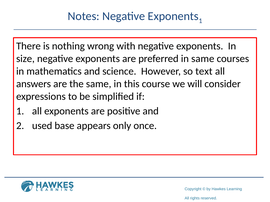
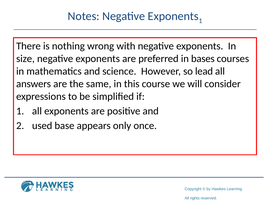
in same: same -> bases (203, 59)
text: text -> lead (204, 71)
